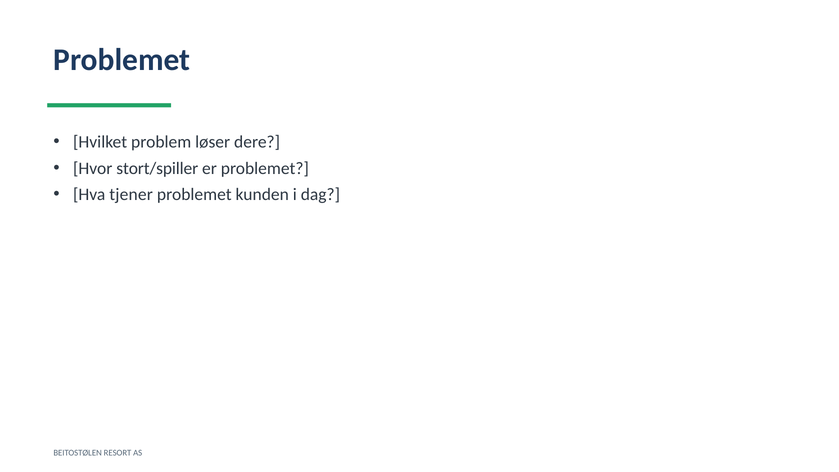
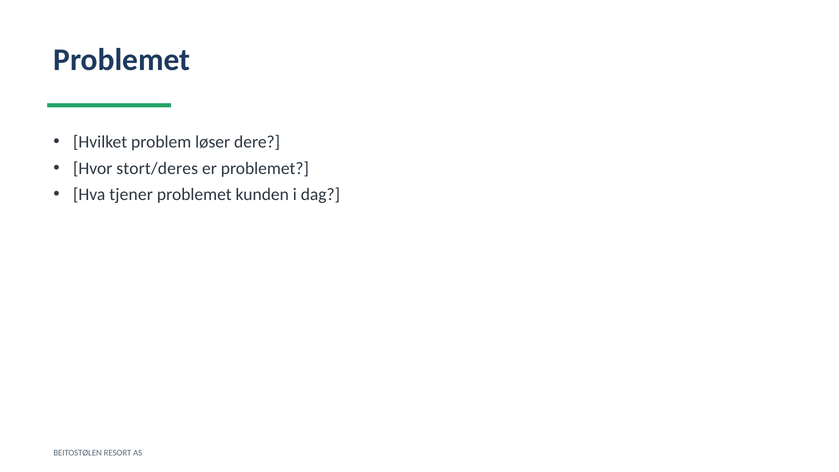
stort/spiller: stort/spiller -> stort/deres (157, 168)
